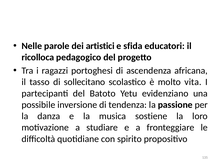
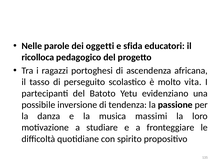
artistici: artistici -> oggetti (100, 46)
sollecitano: sollecitano -> perseguito (85, 82)
sostiene: sostiene -> massimi (151, 117)
